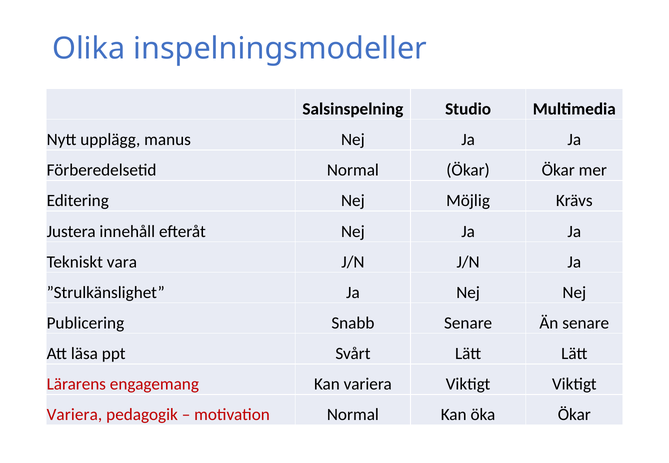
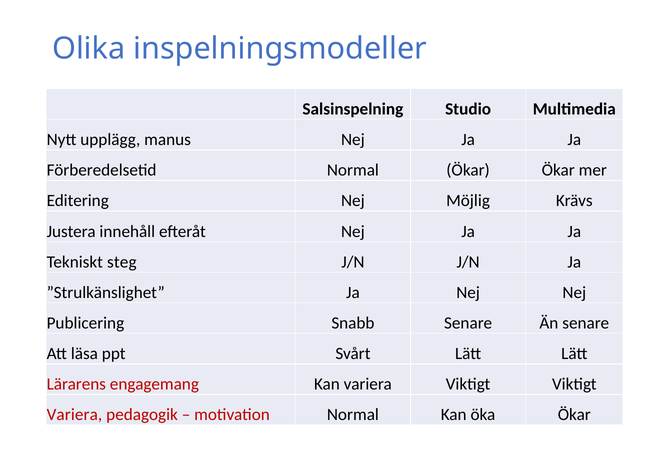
vara: vara -> steg (122, 262)
